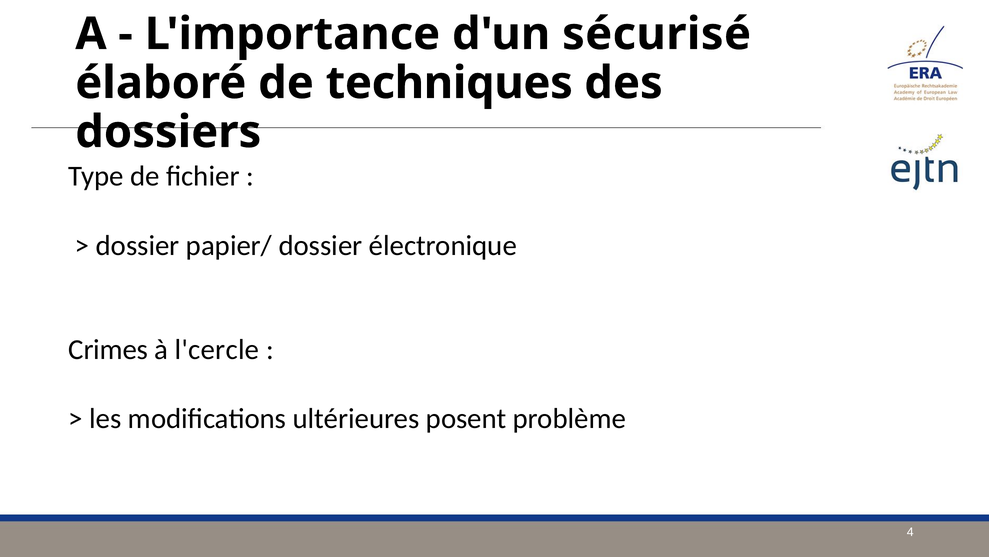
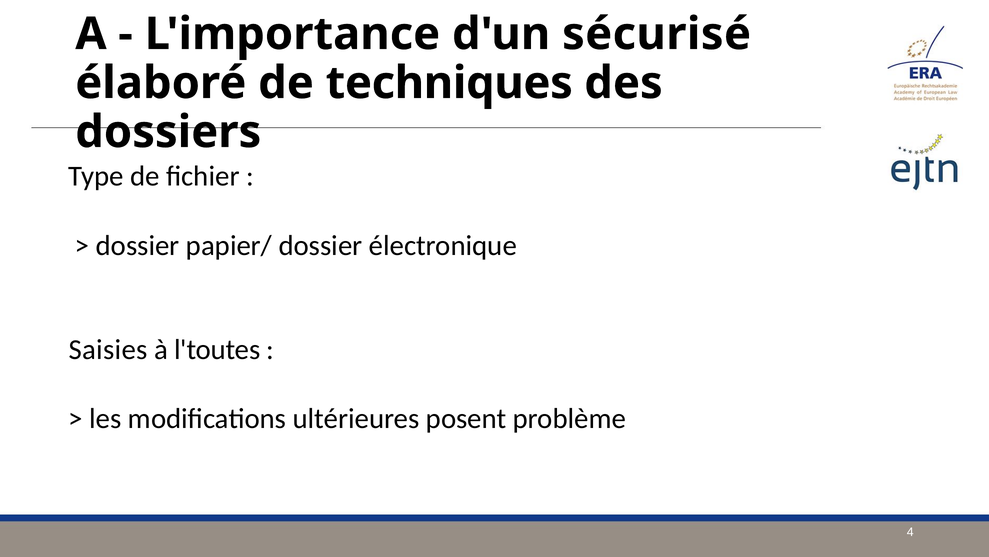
Crimes: Crimes -> Saisies (108, 349)
l'cercle: l'cercle -> l'toutes (217, 349)
